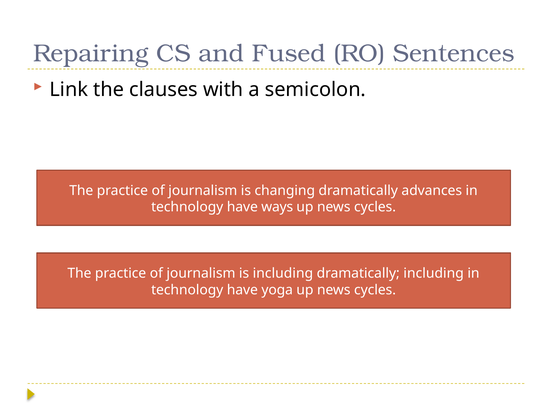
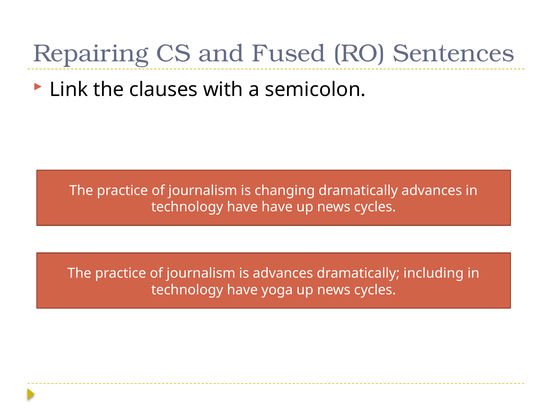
have ways: ways -> have (277, 207)
is including: including -> advances (283, 273)
